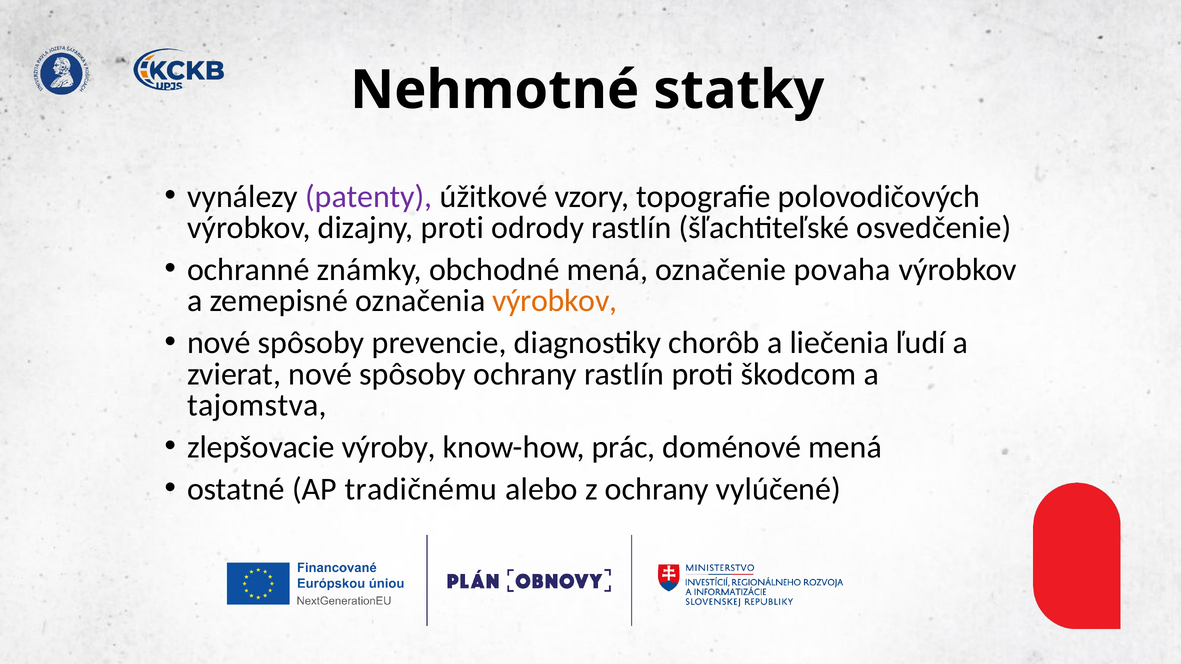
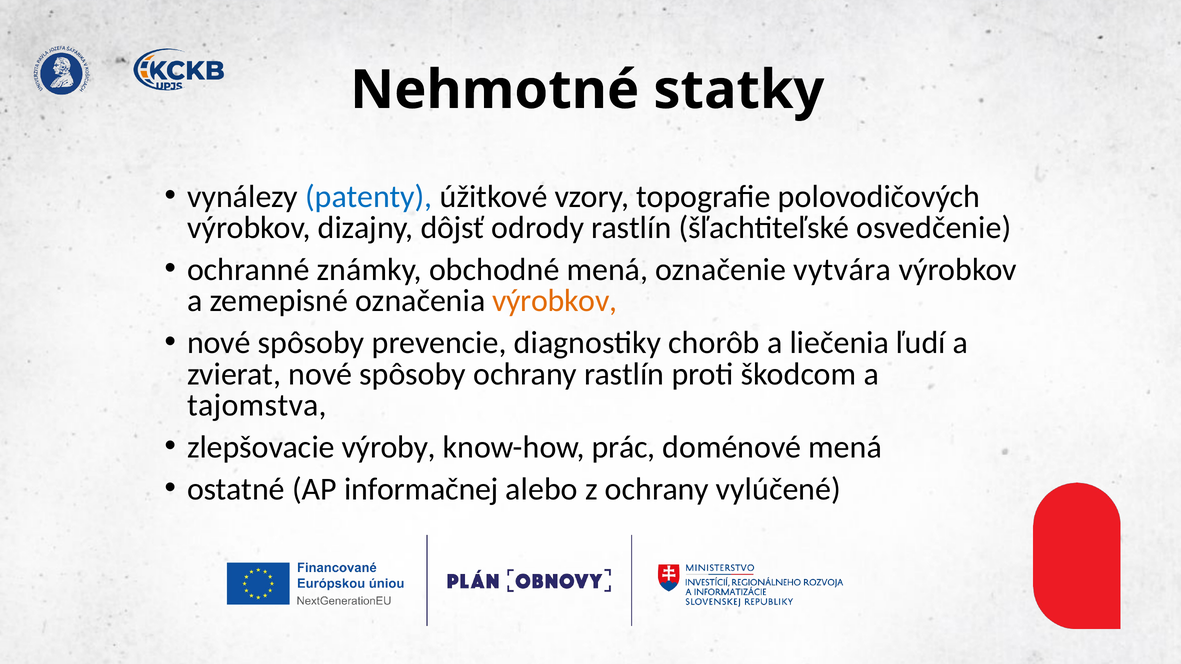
patenty colour: purple -> blue (369, 197)
dizajny proti: proti -> dôjsť (453, 228)
povaha: povaha -> vytvára (842, 270)
tradičnému: tradičnému -> informačnej (421, 489)
